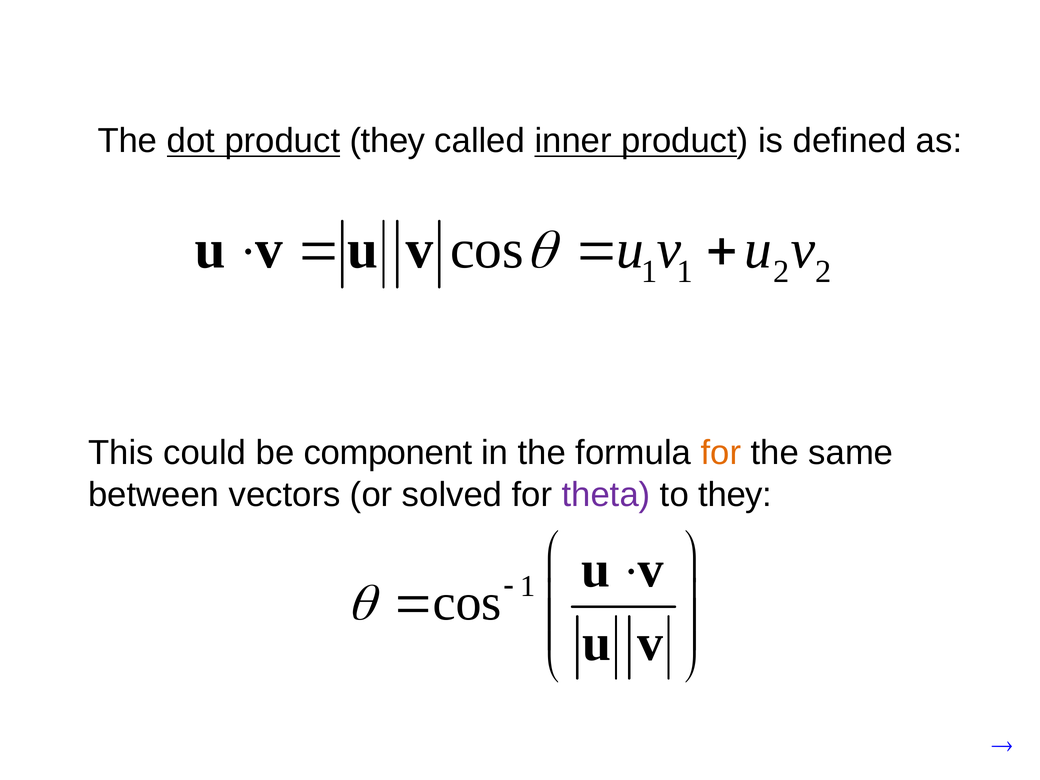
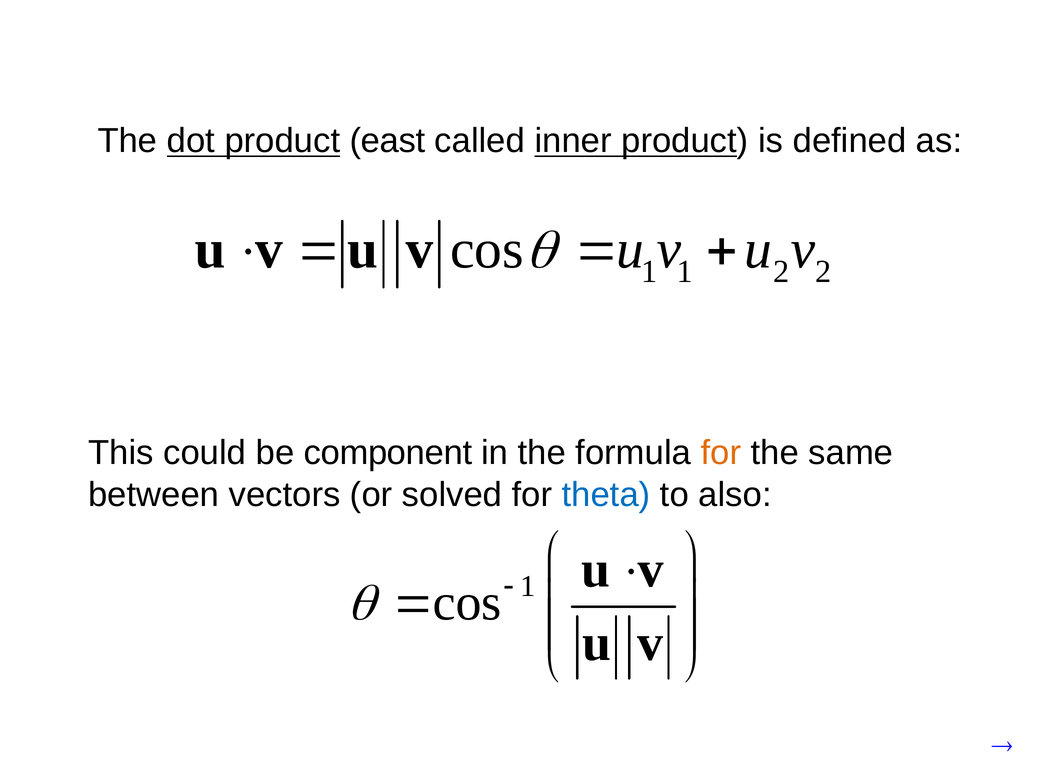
product they: they -> east (387, 141)
theta colour: purple -> blue (606, 495)
to they: they -> also (735, 495)
